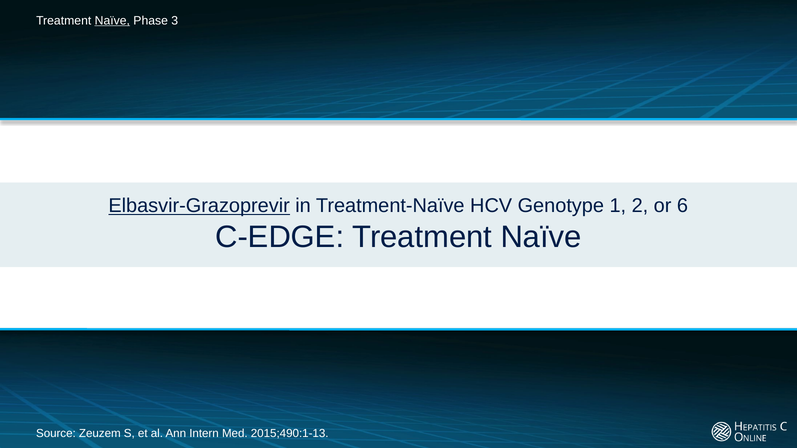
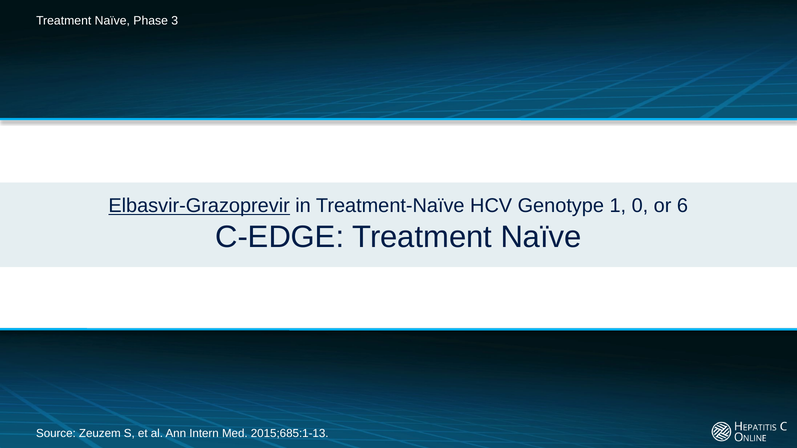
Naïve underline: present -> none (112, 21)
2: 2 -> 0 (640, 206)
2015;490:1-13: 2015;490:1-13 -> 2015;685:1-13 (290, 434)
